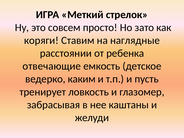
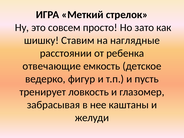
коряги: коряги -> шишку (41, 40)
каким: каким -> фигур (82, 79)
